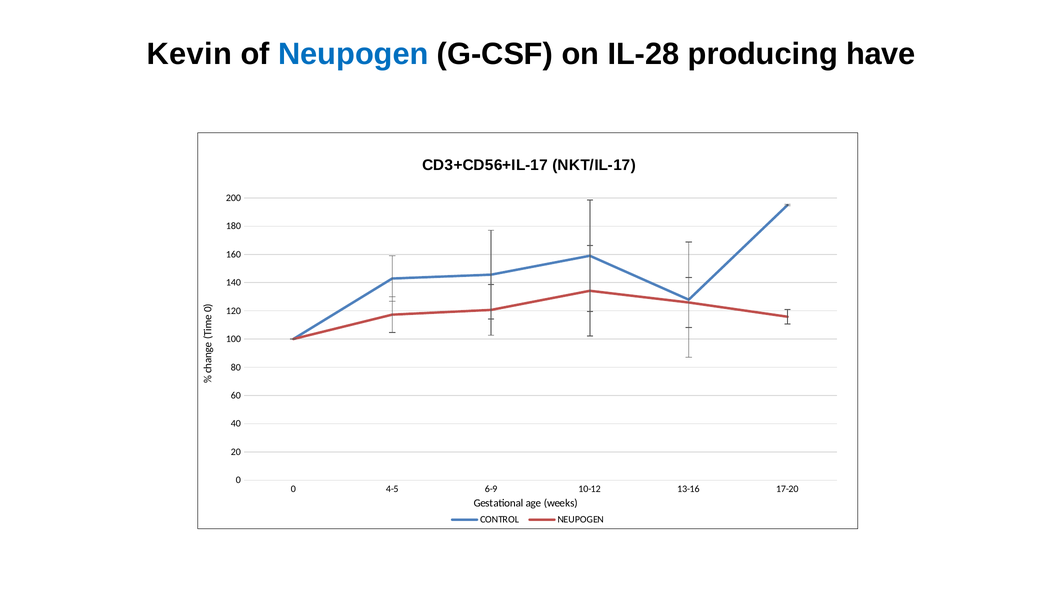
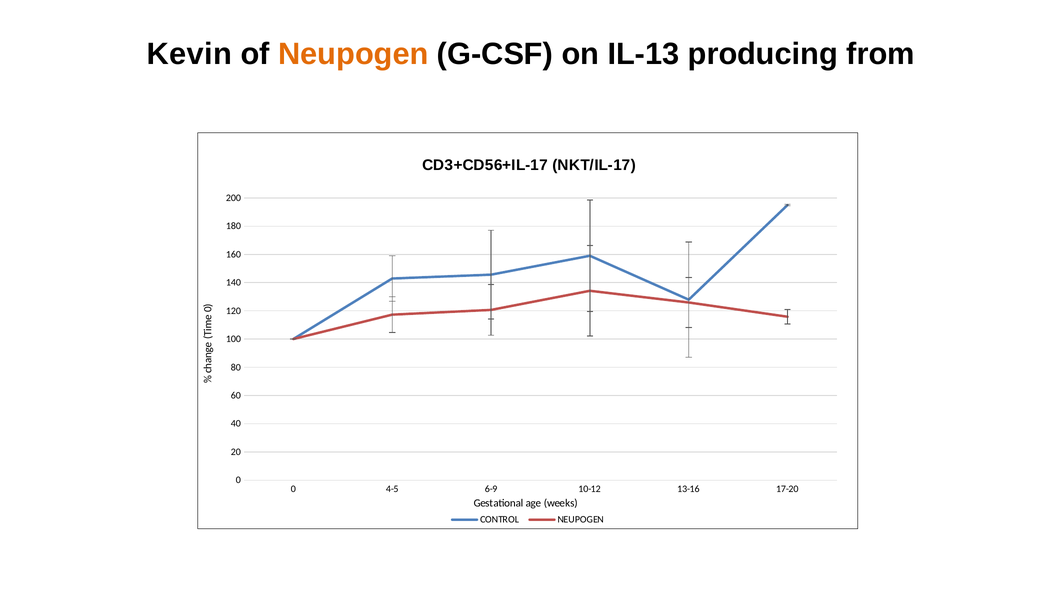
Neupogen colour: blue -> orange (353, 54)
IL-28: IL-28 -> IL-13 (643, 54)
have: have -> from (881, 54)
